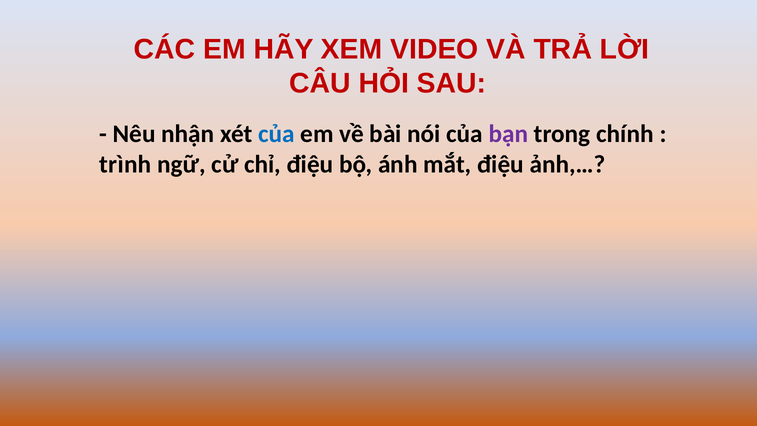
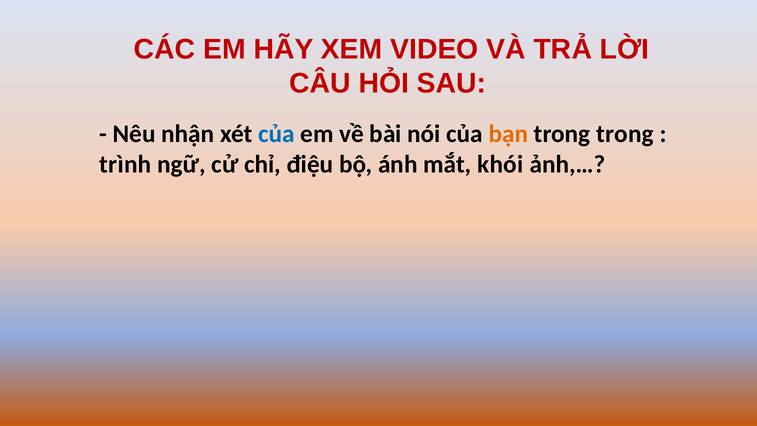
bạn colour: purple -> orange (508, 134)
trong chính: chính -> trong (625, 134)
mắt điệu: điệu -> khói (500, 164)
